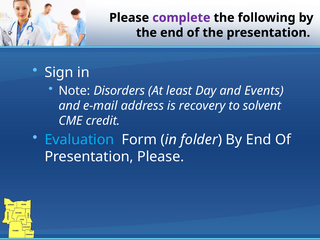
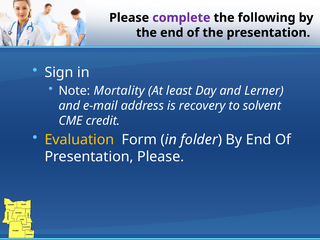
Disorders: Disorders -> Mortality (119, 91)
Events: Events -> Lerner (264, 91)
Evaluation colour: light blue -> yellow (79, 140)
